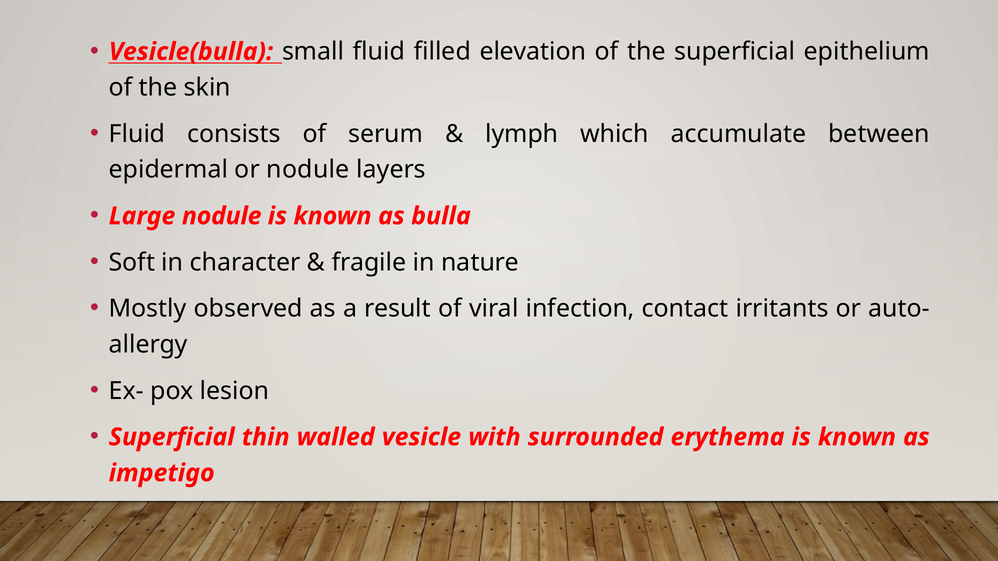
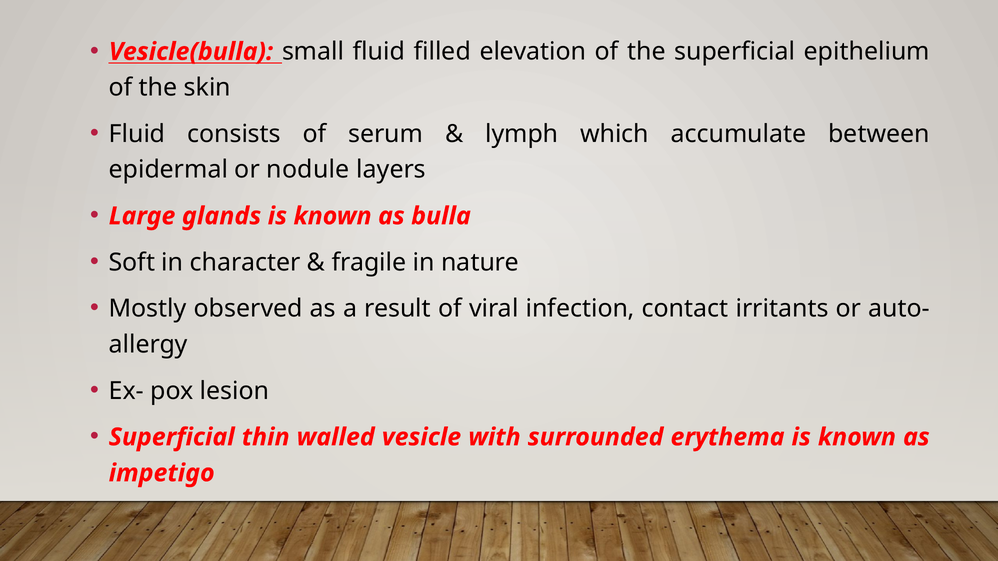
Large nodule: nodule -> glands (222, 216)
